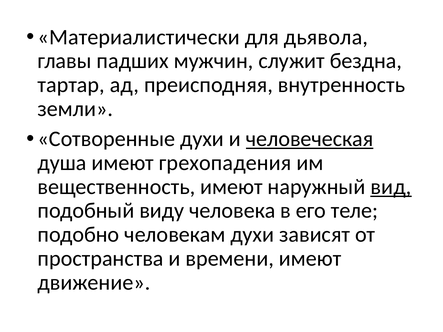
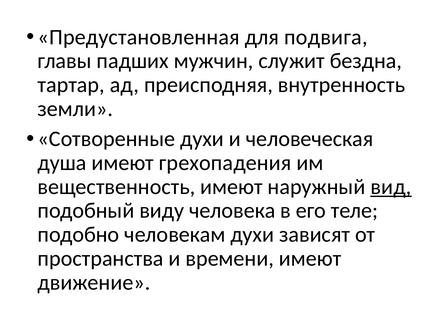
Материалистически: Материалистически -> Предустановленная (139, 37)
дьявола: дьявола -> подвига (326, 37)
человеческая underline: present -> none (310, 139)
